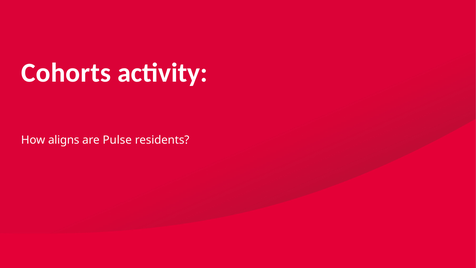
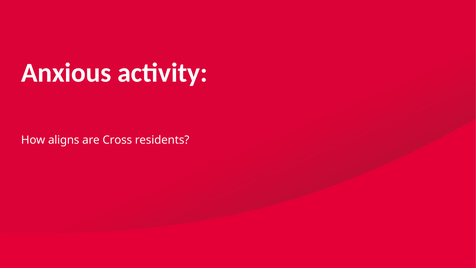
Cohorts: Cohorts -> Anxious (66, 73)
Pulse: Pulse -> Cross (117, 140)
